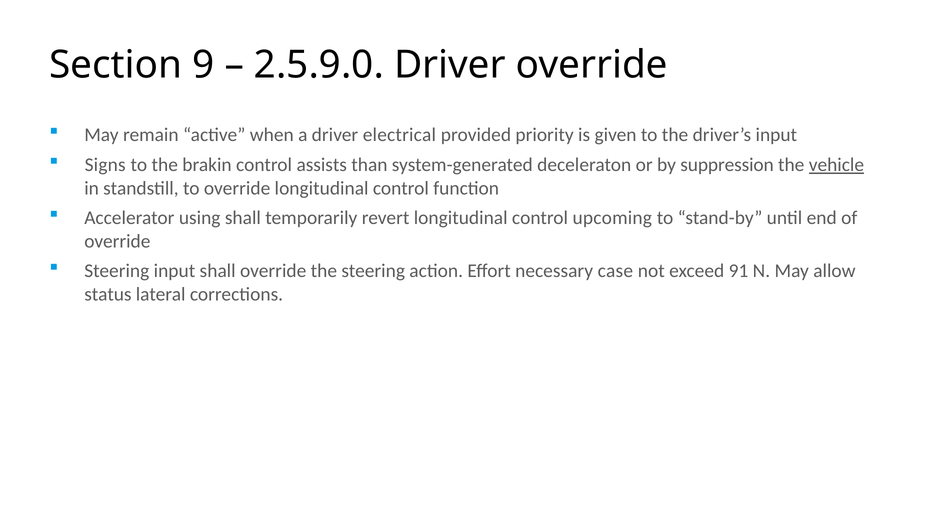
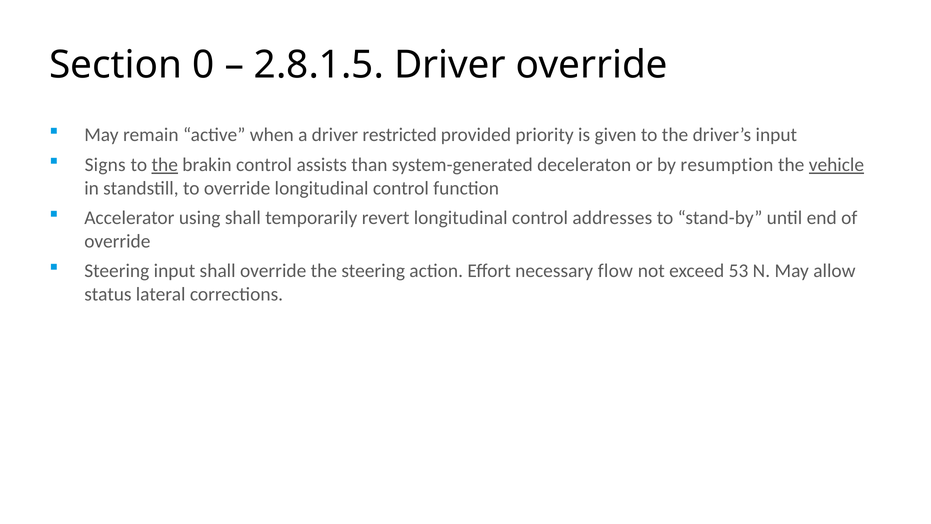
9: 9 -> 0 (203, 65)
2.5.9.0: 2.5.9.0 -> 2.8.1.5 (319, 65)
electrical: electrical -> restricted (400, 135)
the underline: none -> present (165, 165)
suppression: suppression -> resumption (727, 165)
upcoming: upcoming -> addresses (612, 218)
case: case -> flow (615, 271)
91: 91 -> 53 (738, 271)
